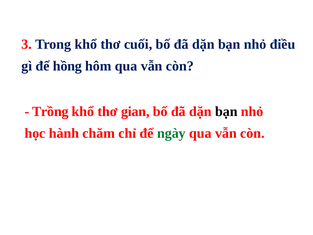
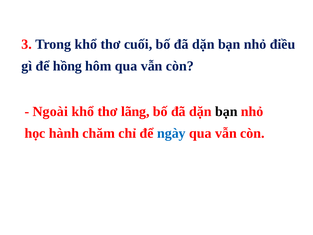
Trồng: Trồng -> Ngoài (50, 112)
gian: gian -> lãng (135, 112)
ngày colour: green -> blue (171, 133)
